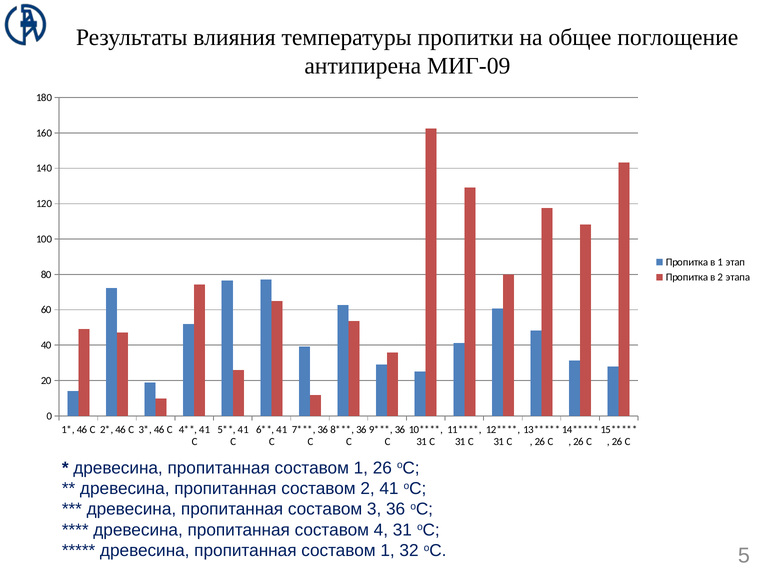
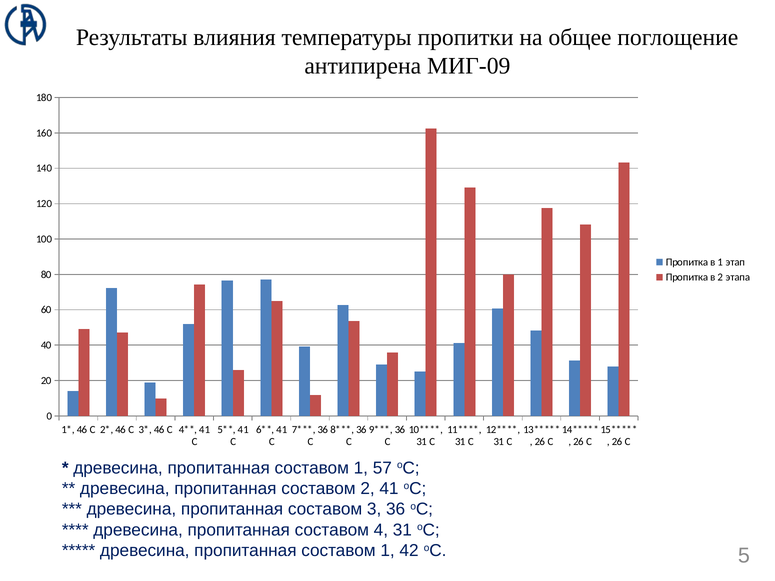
1 26: 26 -> 57 (382, 468)
32: 32 -> 42 (409, 551)
